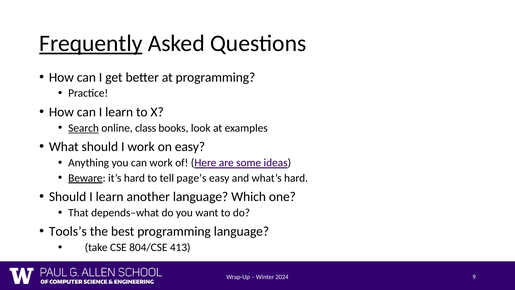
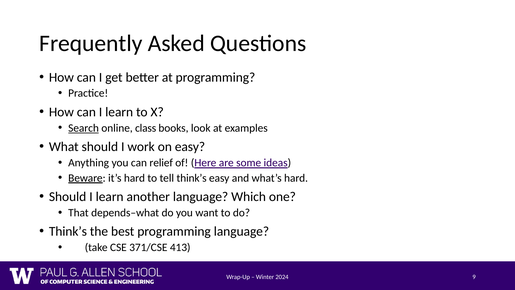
Frequently underline: present -> none (91, 43)
can work: work -> relief (161, 163)
tell page’s: page’s -> think’s (192, 178)
Tools’s: Tools’s -> Think’s (68, 231)
804/CSE: 804/CSE -> 371/CSE (148, 247)
